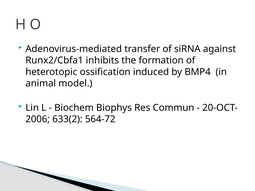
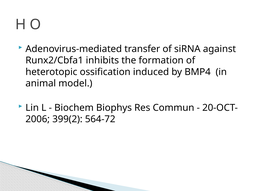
633(2: 633(2 -> 399(2 (67, 119)
